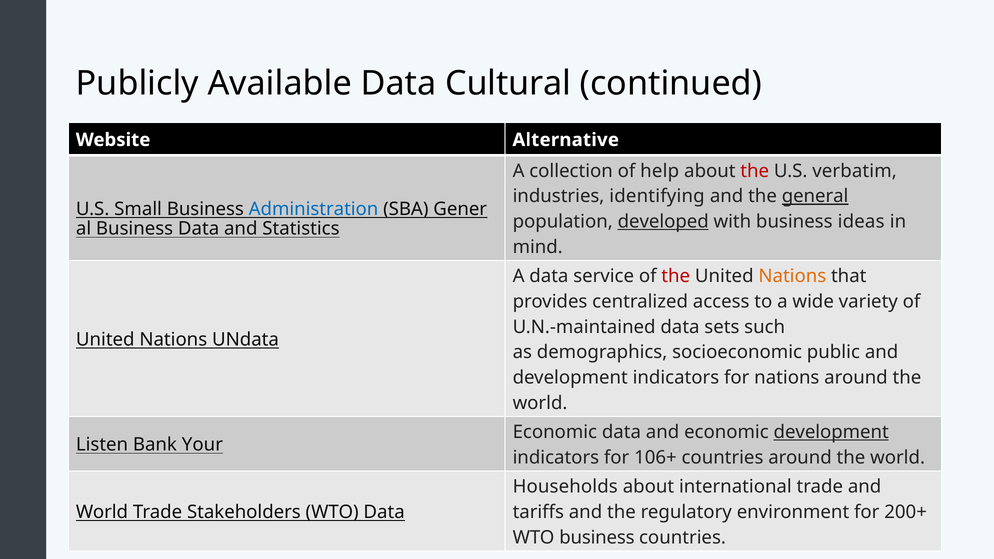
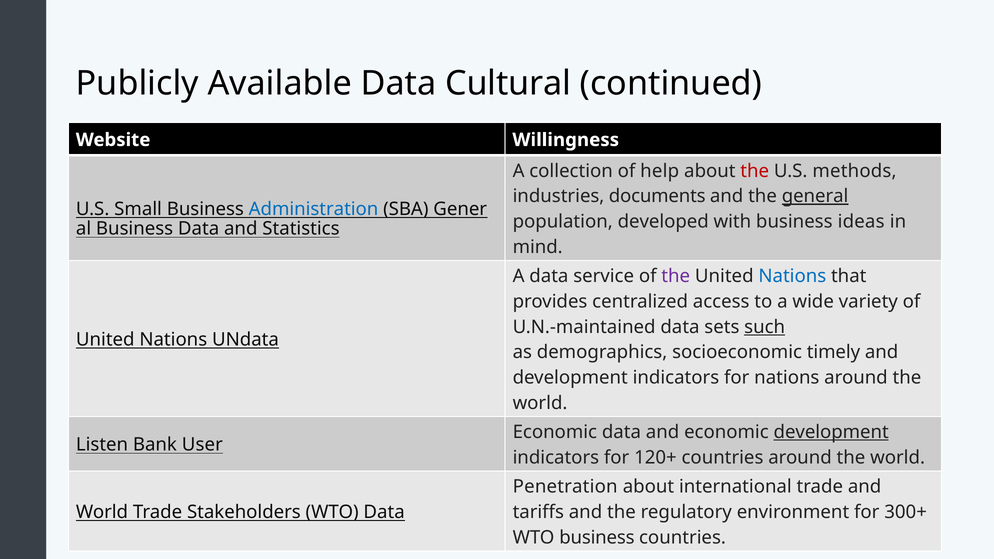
Alternative: Alternative -> Willingness (566, 140)
verbatim: verbatim -> methods (855, 171)
identifying: identifying -> documents (657, 196)
developed underline: present -> none (663, 222)
the colour: red -> purple (676, 276)
Nations colour: orange -> blue (792, 276)
such underline: none -> present (765, 327)
public: public -> timely (833, 352)
Your: Your -> User (202, 445)
106+: 106+ -> 120+ (655, 458)
Households: Households -> Penetration (565, 487)
200+: 200+ -> 300+ (906, 512)
